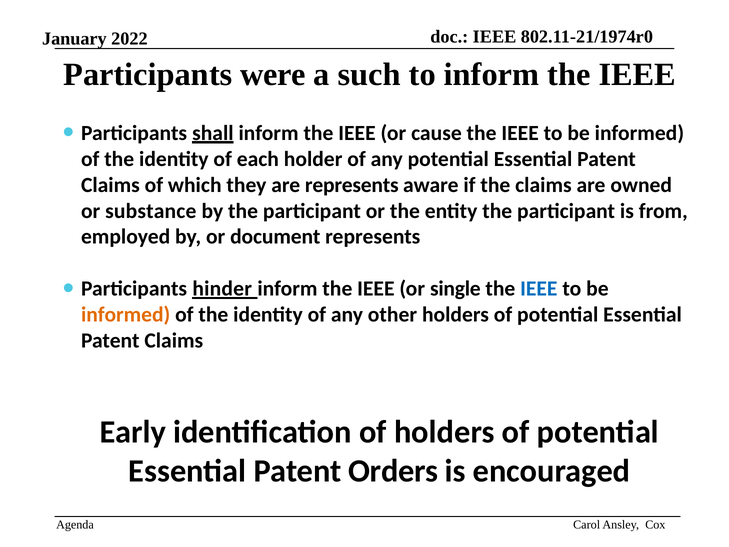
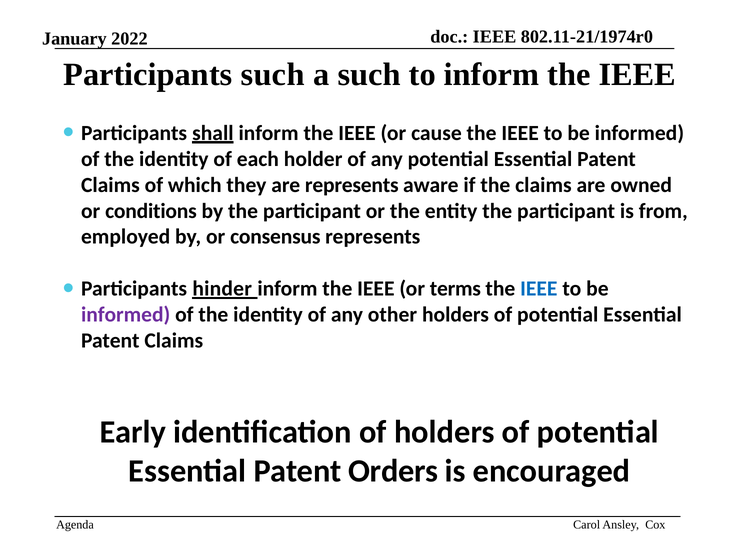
Participants were: were -> such (273, 74)
substance: substance -> conditions (151, 211)
document: document -> consensus (275, 237)
single: single -> terms (455, 289)
informed colour: orange -> purple (126, 315)
